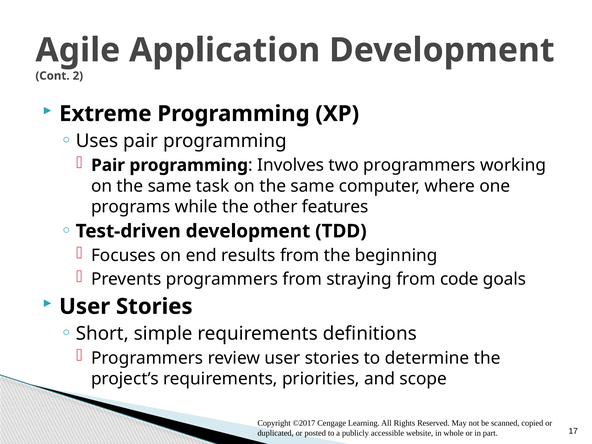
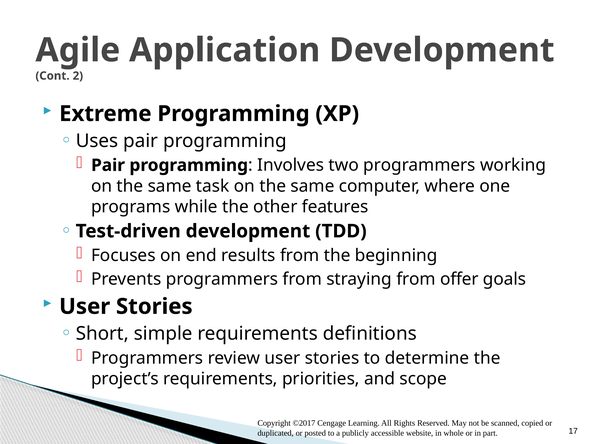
code: code -> offer (459, 279)
